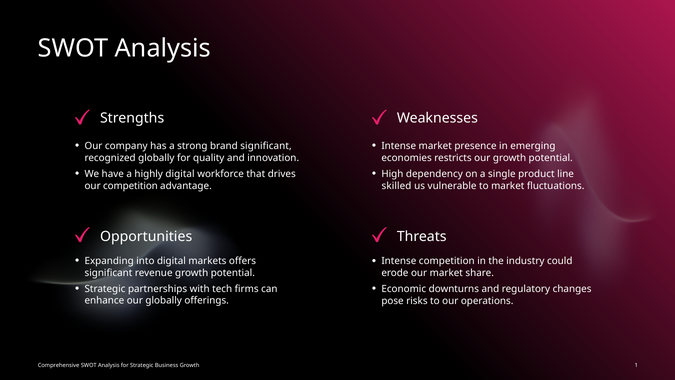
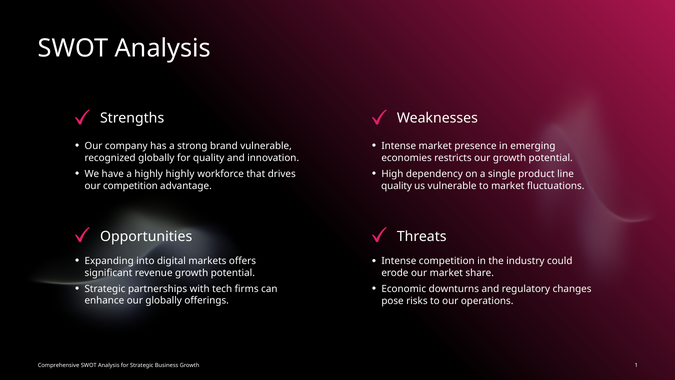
brand significant: significant -> vulnerable (266, 146)
highly digital: digital -> highly (180, 174)
skilled: skilled -> quality (397, 186)
